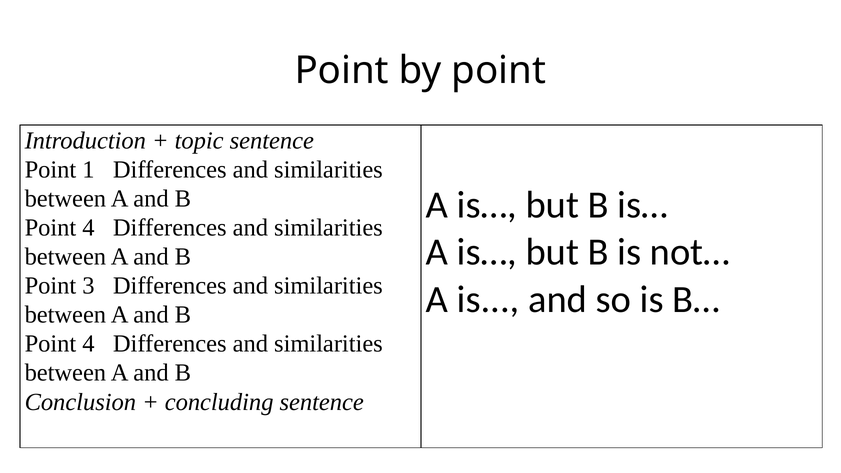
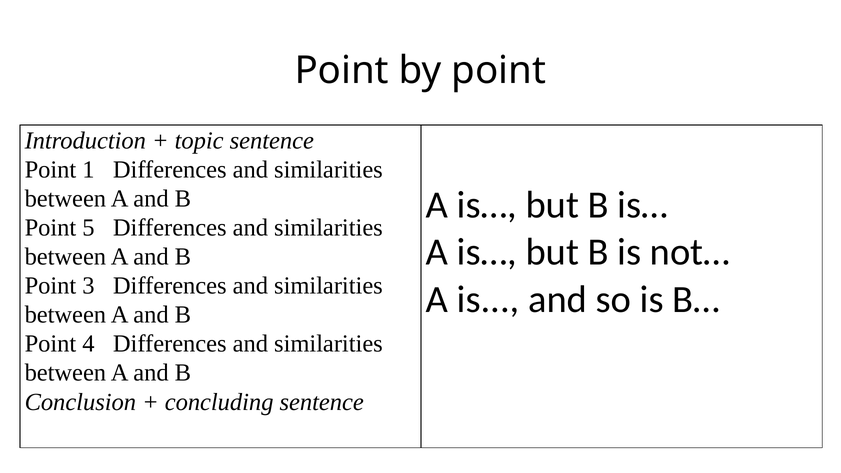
4: 4 -> 5 (88, 228)
